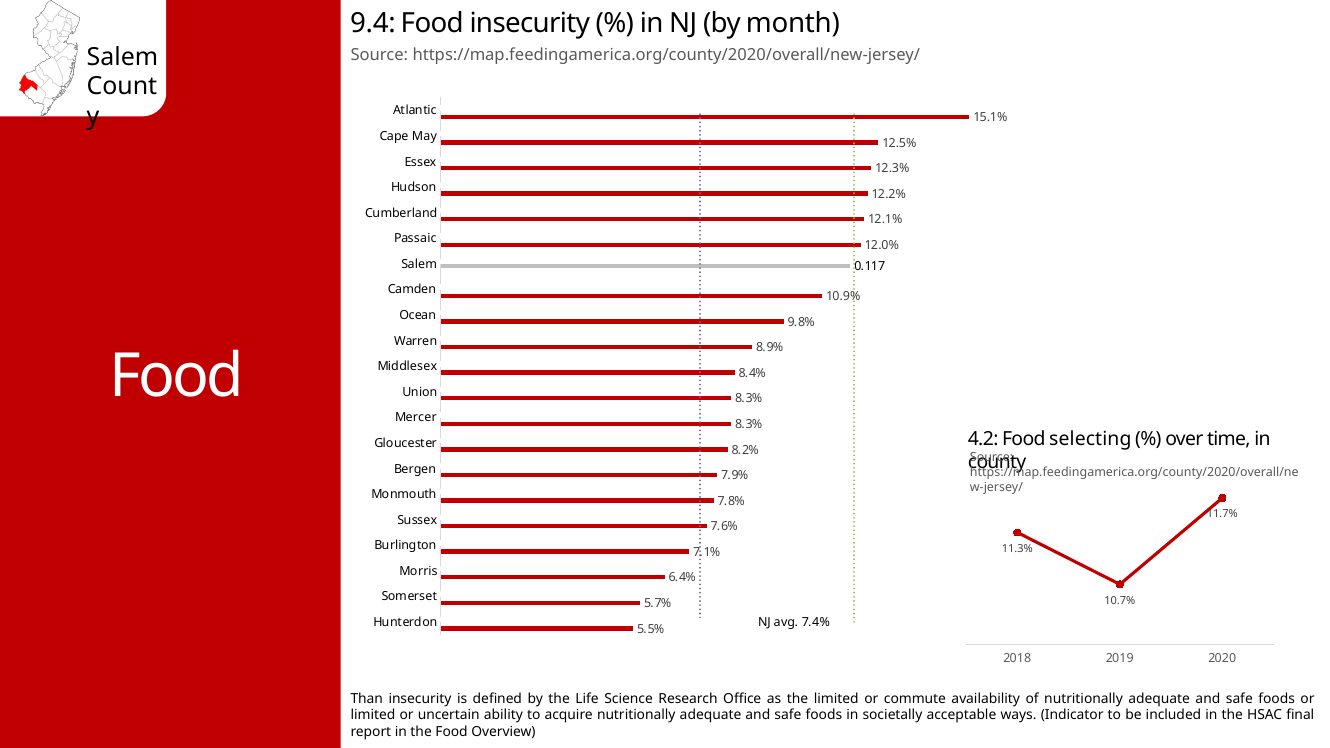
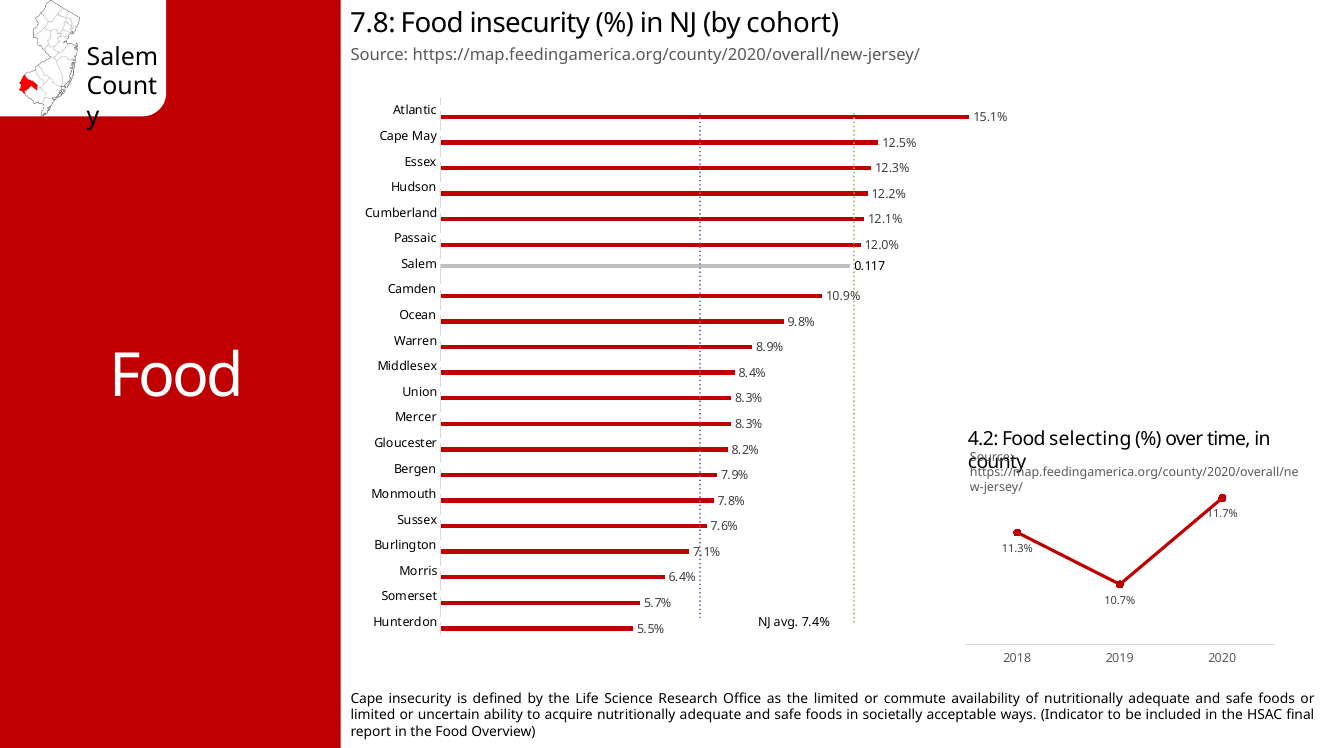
9.4: 9.4 -> 7.8 (373, 23)
month: month -> cohort (793, 23)
Than: Than -> Cape (367, 699)
